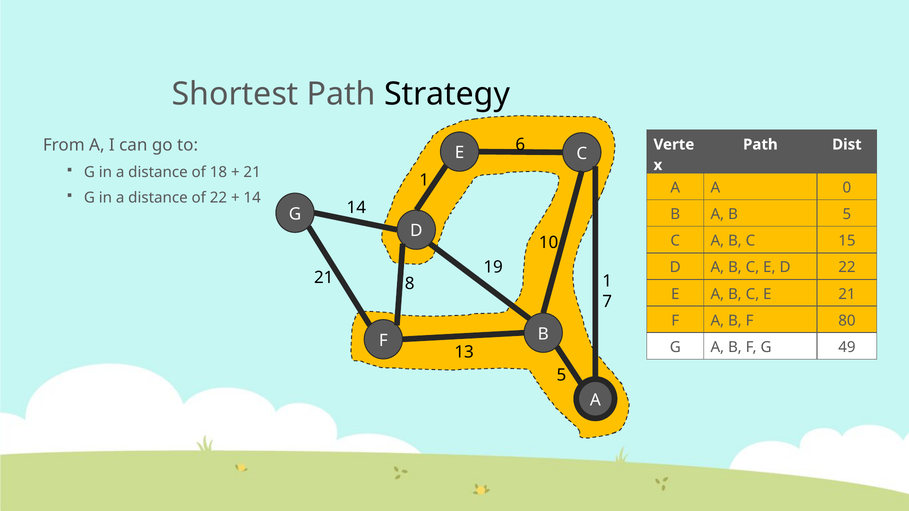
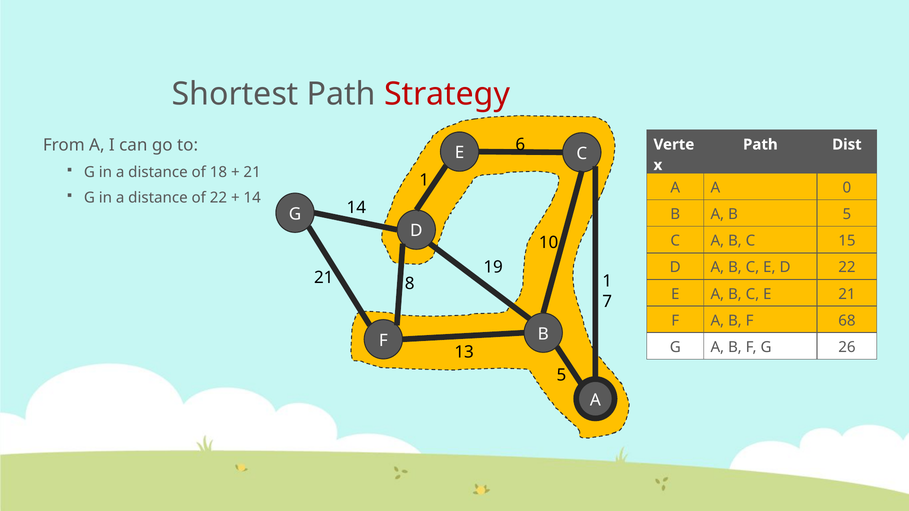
Strategy colour: black -> red (447, 94)
80: 80 -> 68 (847, 321)
49: 49 -> 26 (847, 347)
